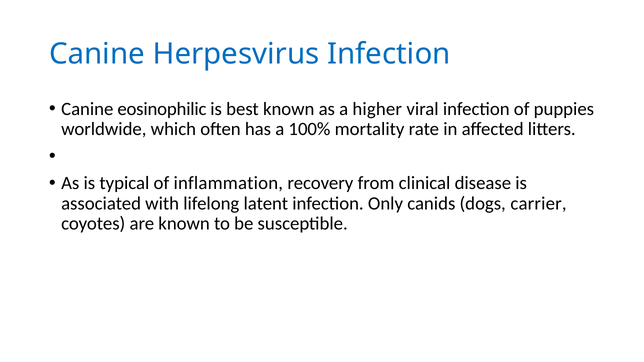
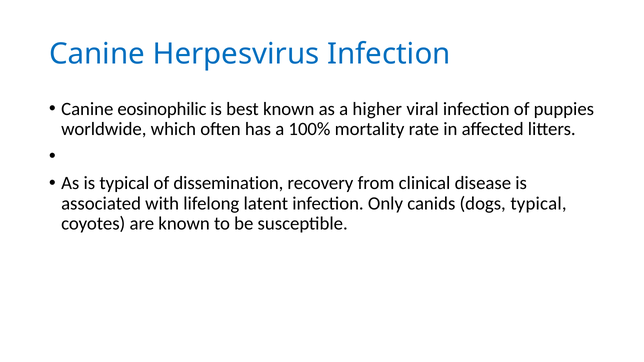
inflammation: inflammation -> dissemination (228, 183)
dogs carrier: carrier -> typical (538, 203)
